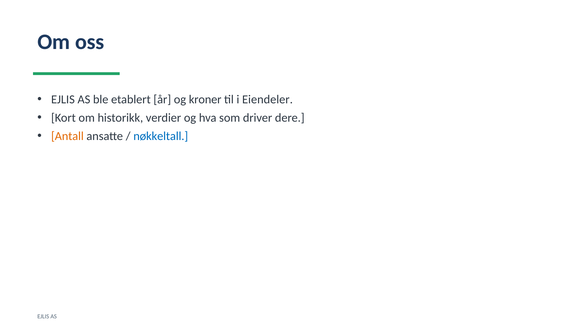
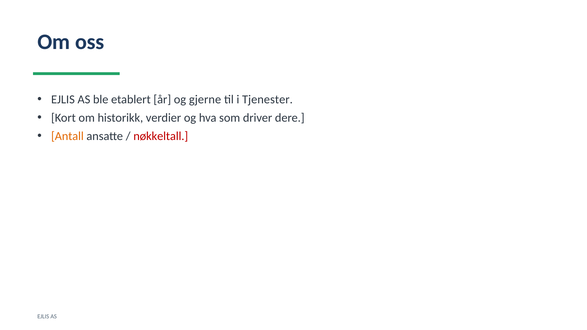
kroner: kroner -> gjerne (205, 99)
Eiendeler: Eiendeler -> Tjenester (267, 99)
nøkkeltall colour: blue -> red (161, 136)
